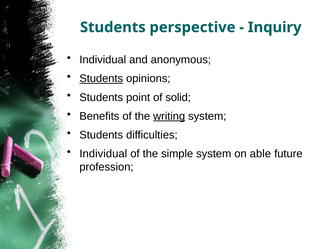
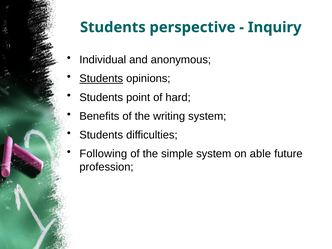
solid: solid -> hard (178, 97)
writing underline: present -> none (169, 116)
Individual: Individual -> Following (103, 154)
